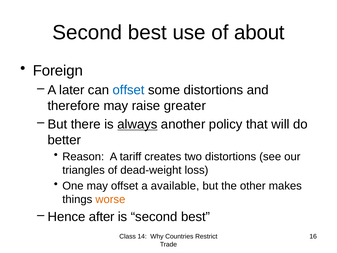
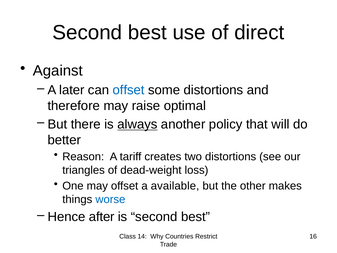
about: about -> direct (259, 33)
Foreign: Foreign -> Against (58, 71)
greater: greater -> optimal (185, 106)
worse colour: orange -> blue (110, 199)
